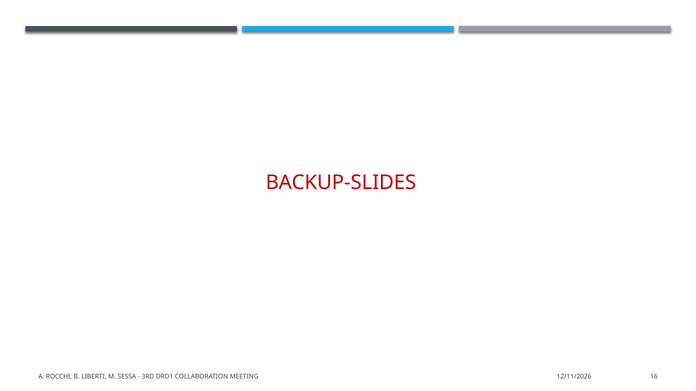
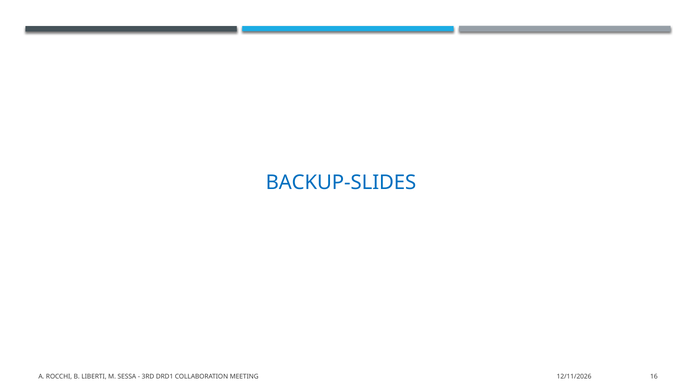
BACKUP-SLIDES colour: red -> blue (341, 183)
